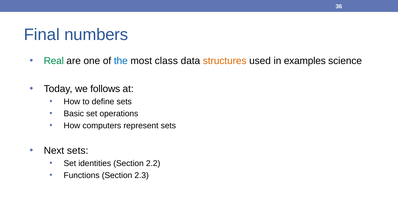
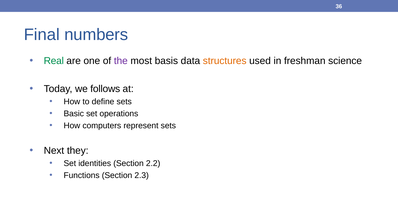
the colour: blue -> purple (121, 61)
class: class -> basis (166, 61)
examples: examples -> freshman (305, 61)
Next sets: sets -> they (78, 150)
